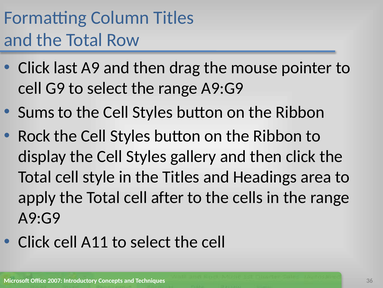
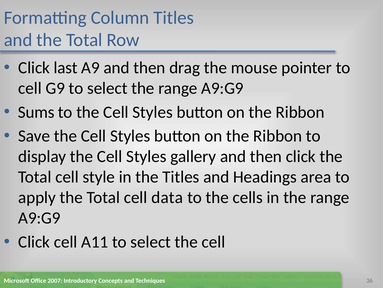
Rock: Rock -> Save (34, 136)
after: after -> data (167, 197)
